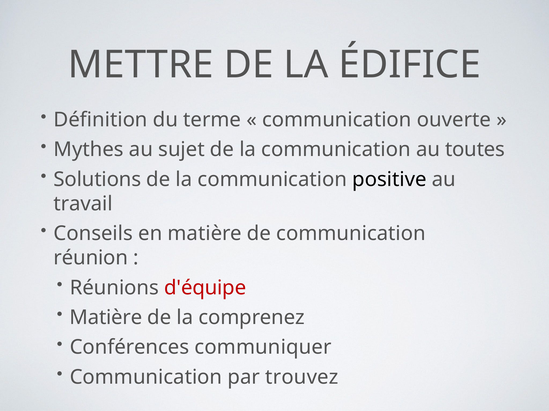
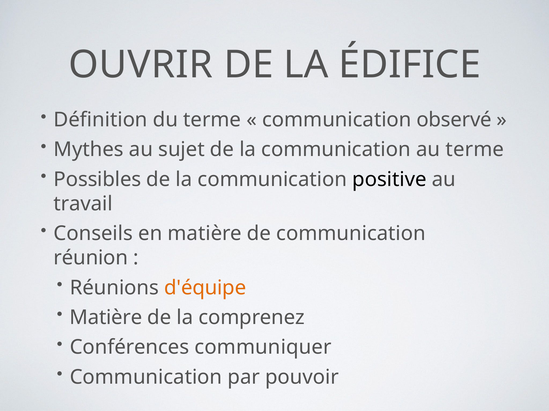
METTRE: METTRE -> OUVRIR (141, 65)
ouverte: ouverte -> observé (454, 120)
au toutes: toutes -> terme (475, 150)
Solutions: Solutions -> Possibles (97, 180)
d'équipe colour: red -> orange (205, 288)
trouvez: trouvez -> pouvoir (302, 378)
